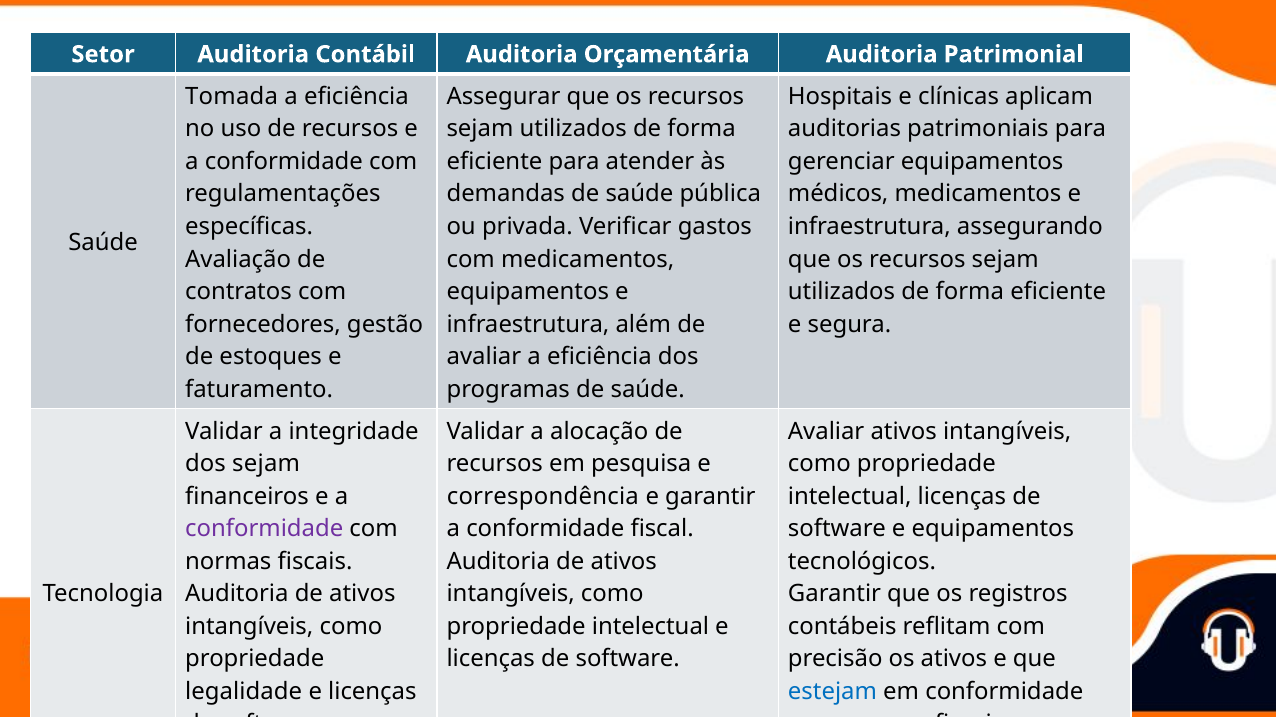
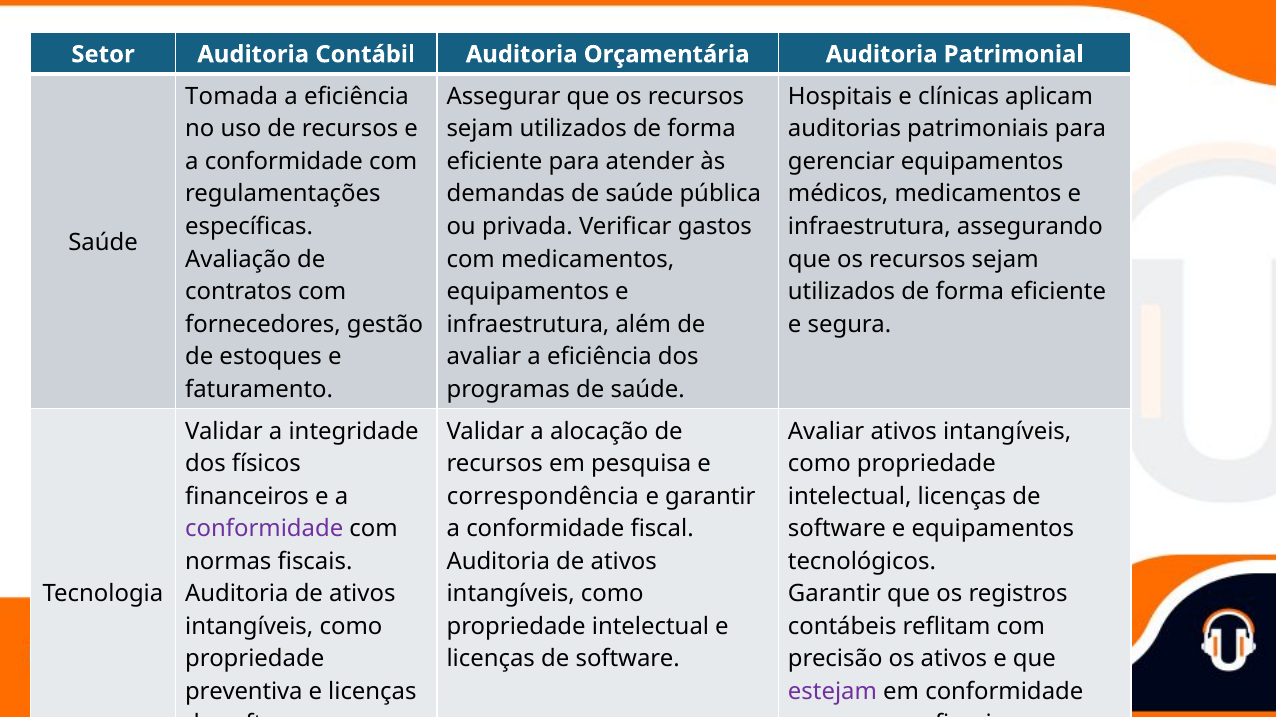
dos sejam: sejam -> físicos (266, 464)
legalidade: legalidade -> preventiva (244, 692)
estejam colour: blue -> purple (832, 692)
